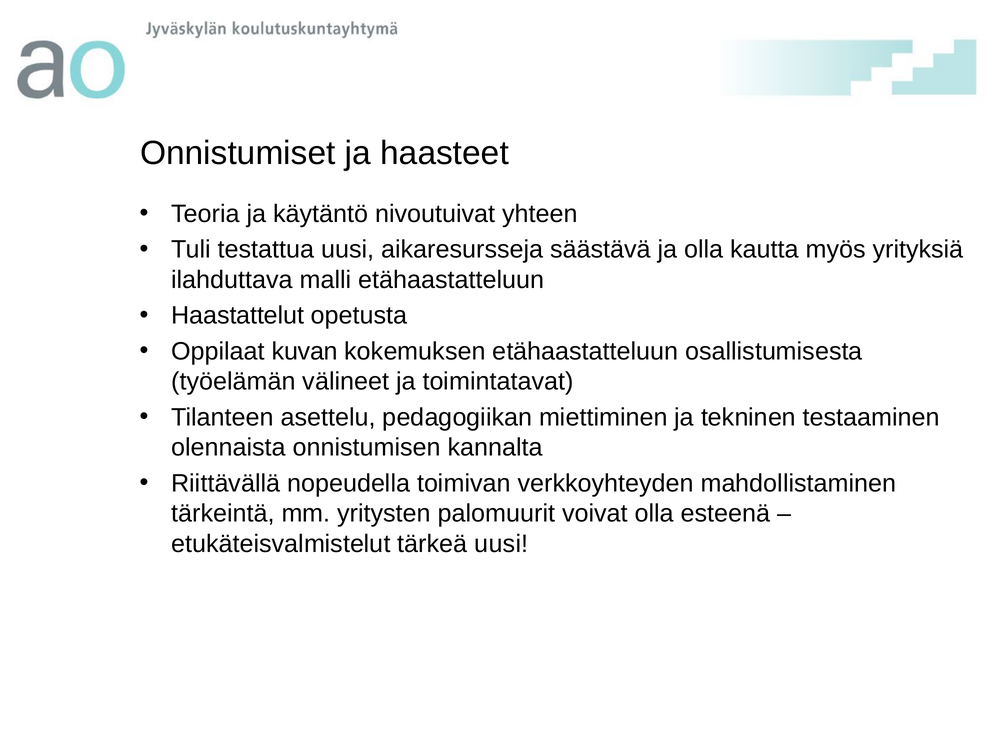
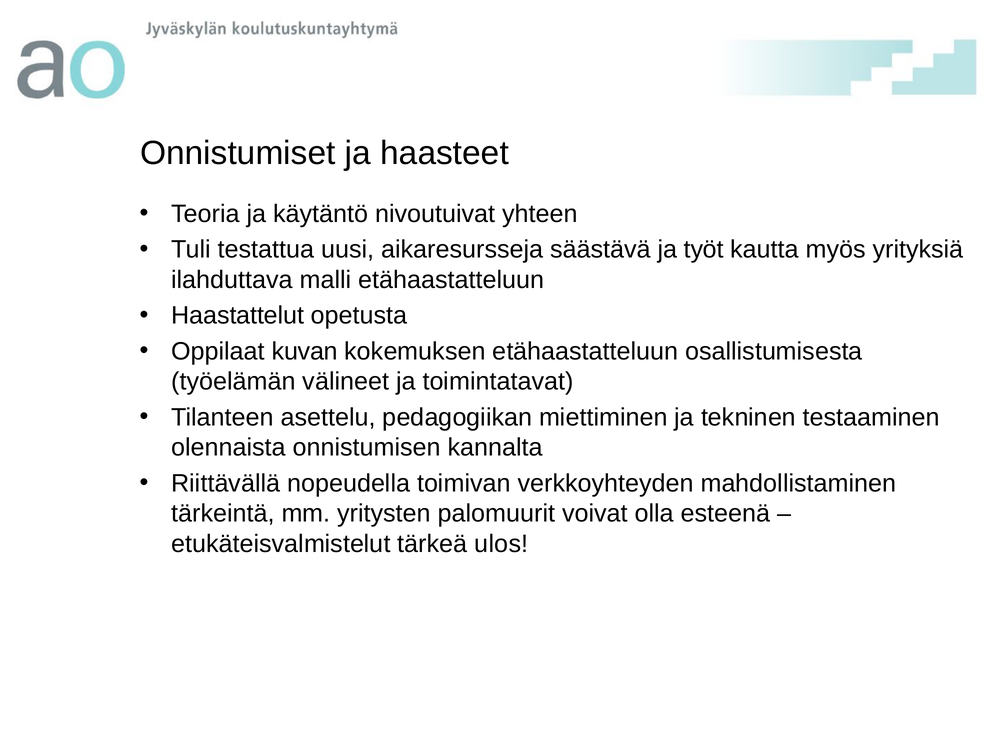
ja olla: olla -> työt (704, 249)
tärkeä uusi: uusi -> ulos (501, 543)
